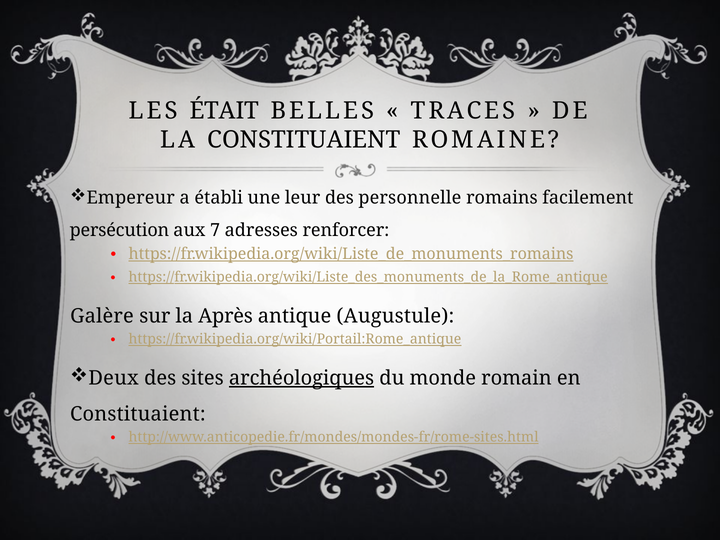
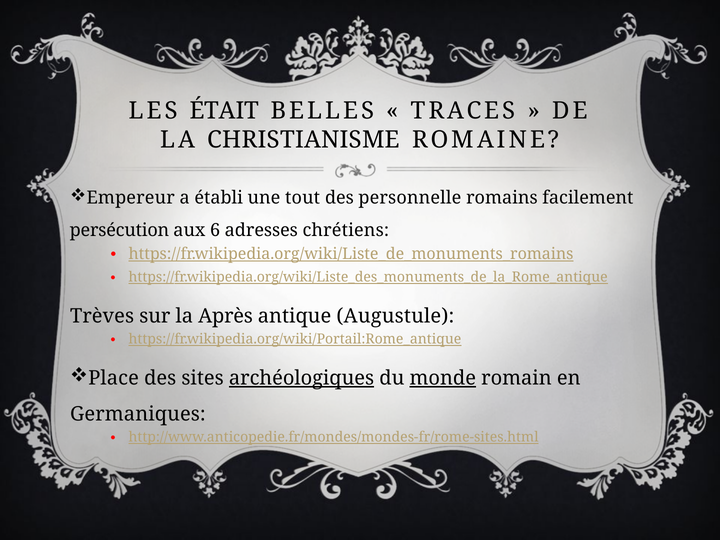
LA CONSTITUAIENT: CONSTITUAIENT -> CHRISTIANISME (304, 140)
leur: leur -> tout (303, 198)
7: 7 -> 6 (215, 230)
renforcer: renforcer -> chrétiens (346, 230)
Galère: Galère -> Trèves (102, 316)
Deux: Deux -> Place (114, 378)
monde underline: none -> present (443, 378)
Constituaient: Constituaient -> Germaniques (138, 414)
